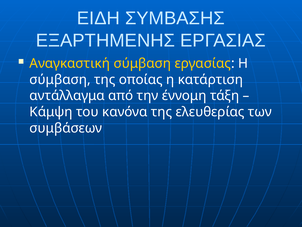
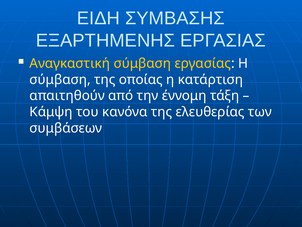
αντάλλαγμα: αντάλλαγμα -> απαιτηθούν (67, 96)
